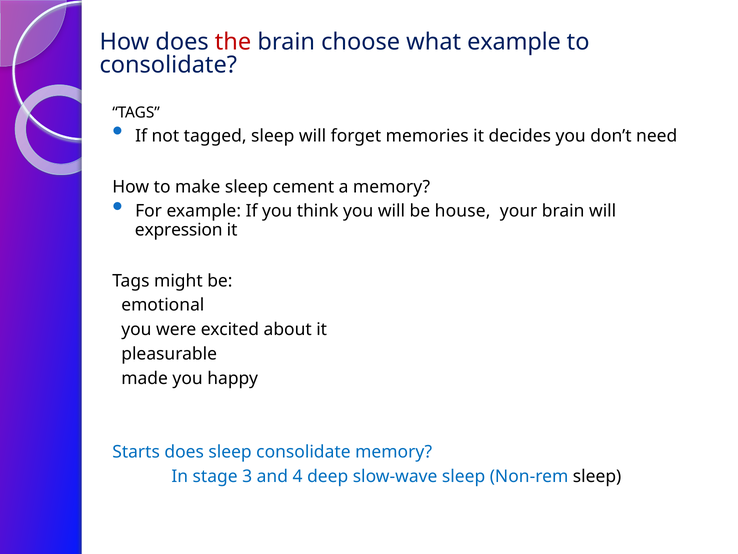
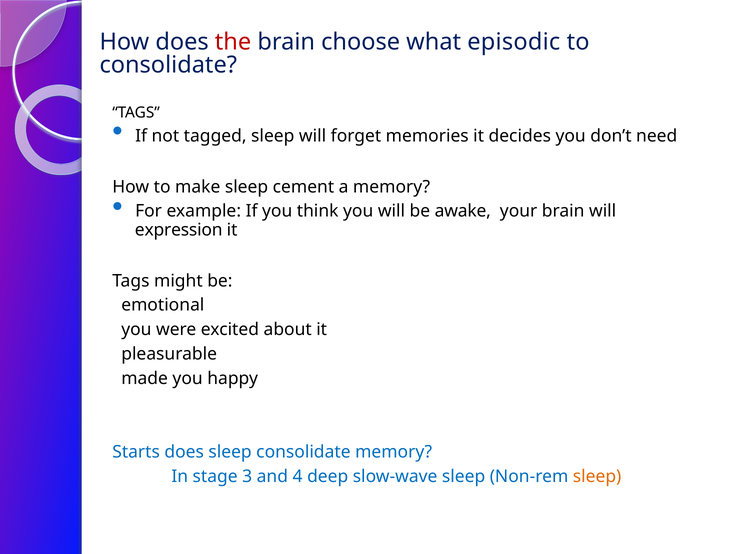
what example: example -> episodic (514, 42)
house: house -> awake (463, 211)
sleep colour: black -> orange (597, 476)
